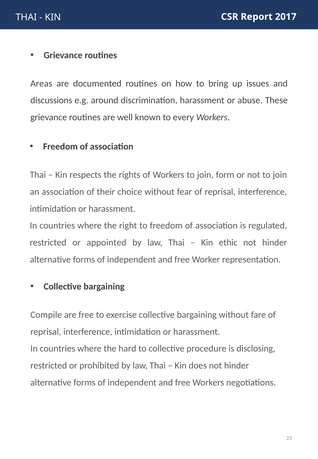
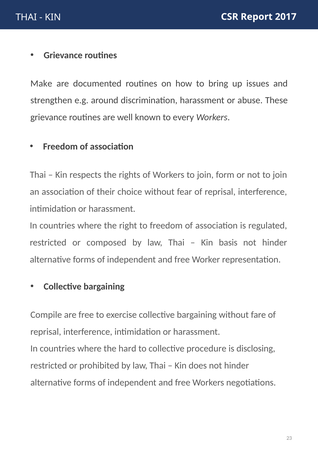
Areas: Areas -> Make (41, 83)
discussions: discussions -> strengthen (51, 100)
appointed: appointed -> composed (106, 243)
ethic: ethic -> basis (228, 243)
